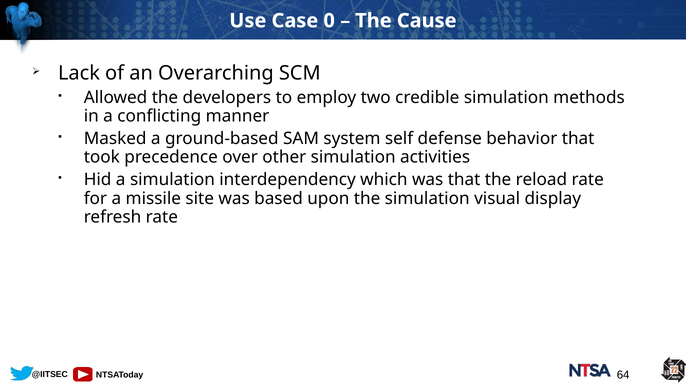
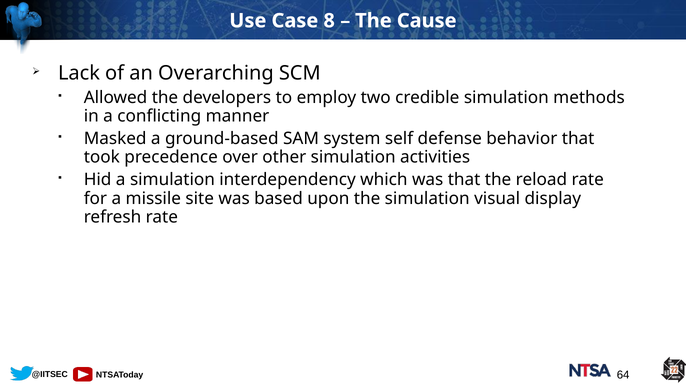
0: 0 -> 8 (329, 21)
